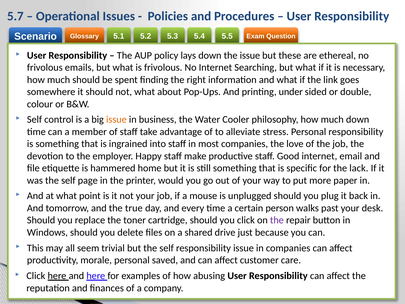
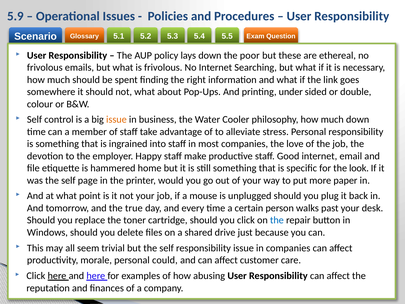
5.7: 5.7 -> 5.9 (15, 16)
the issue: issue -> poor (250, 55)
lack: lack -> look (359, 168)
the colour: purple -> blue (277, 220)
saved: saved -> could (165, 260)
